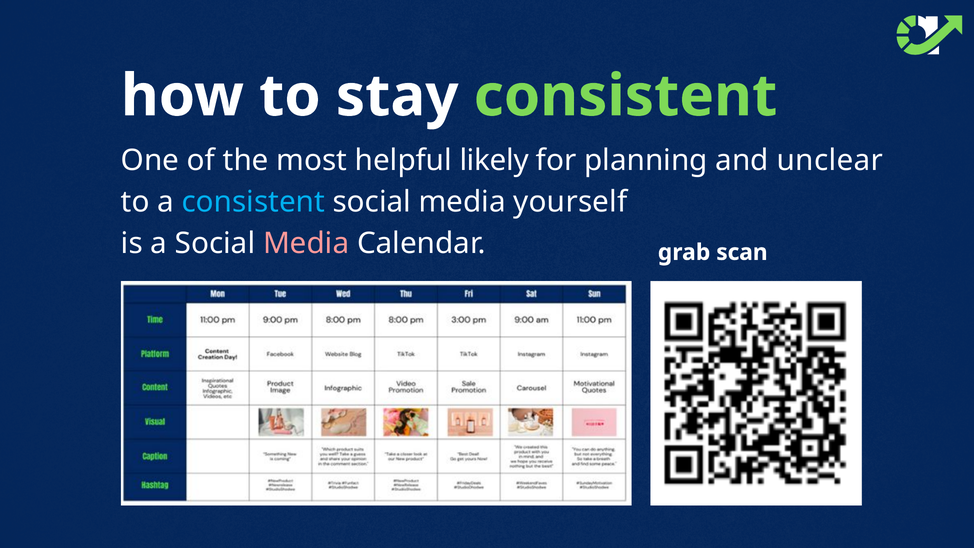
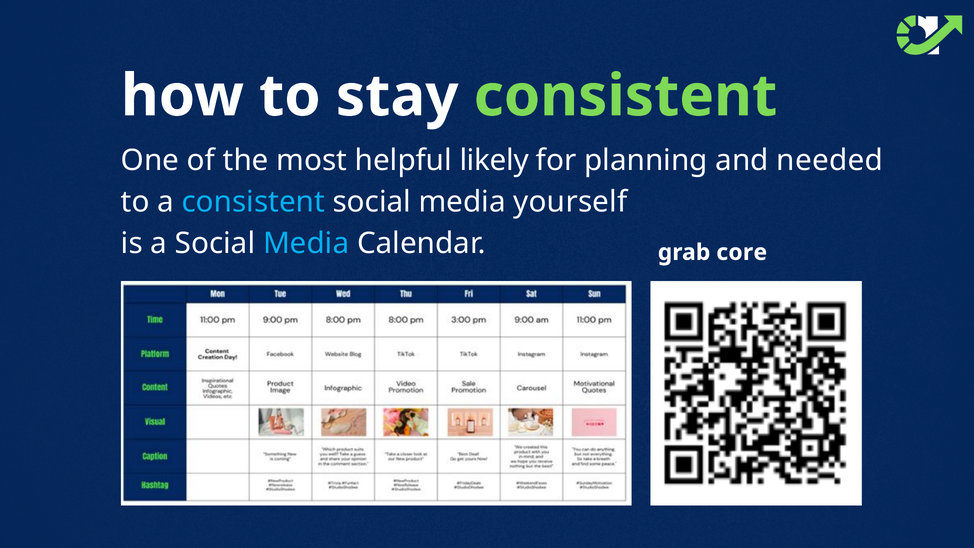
unclear: unclear -> needed (830, 160)
Media colour: pink -> light blue (306, 244)
scan: scan -> core (742, 252)
